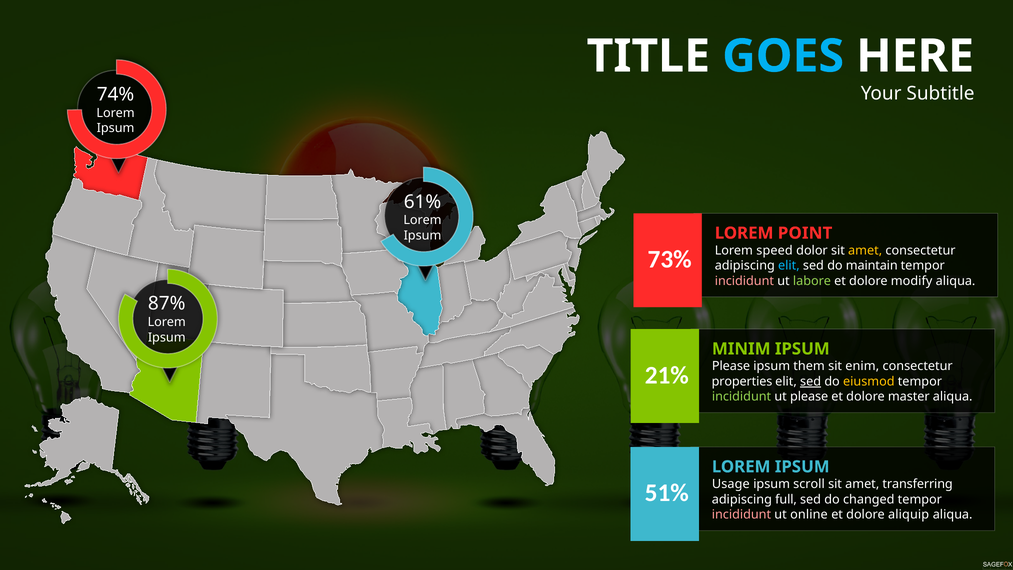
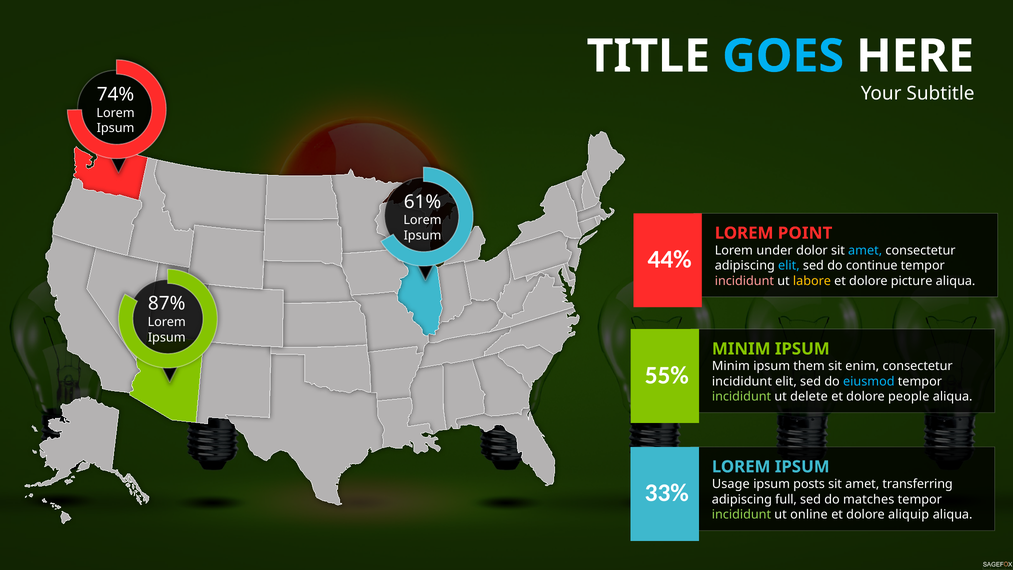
speed: speed -> under (775, 250)
amet colour: yellow -> light blue (865, 250)
73%: 73% -> 44% (670, 259)
maintain: maintain -> continue (872, 266)
labore colour: light green -> yellow (812, 281)
modify: modify -> picture (912, 281)
Please: Please -> Minim (731, 366)
21%: 21% -> 55% (667, 375)
properties: properties -> incididunt (742, 381)
sed underline: present -> none (811, 381)
eiusmod colour: yellow -> light blue (869, 381)
ut please: please -> delete (809, 397)
master: master -> people (909, 397)
scroll: scroll -> posts (809, 484)
51%: 51% -> 33% (667, 493)
changed: changed -> matches (869, 499)
incididunt colour: pink -> light green (741, 514)
